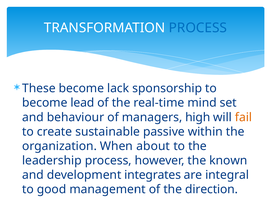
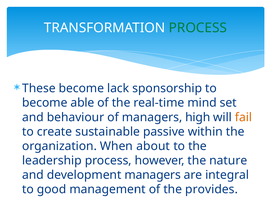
PROCESS colour: blue -> green (198, 28)
lead: lead -> able (82, 103)
known: known -> nature (228, 161)
development integrates: integrates -> managers (153, 175)
direction: direction -> provides (211, 190)
